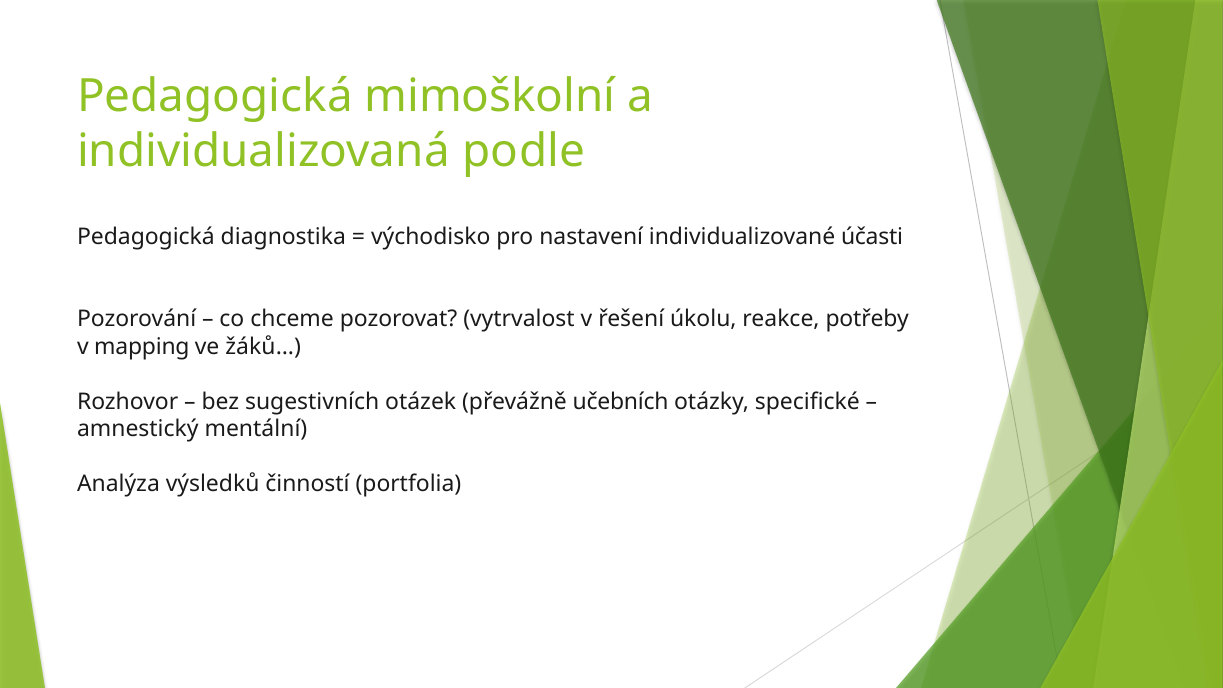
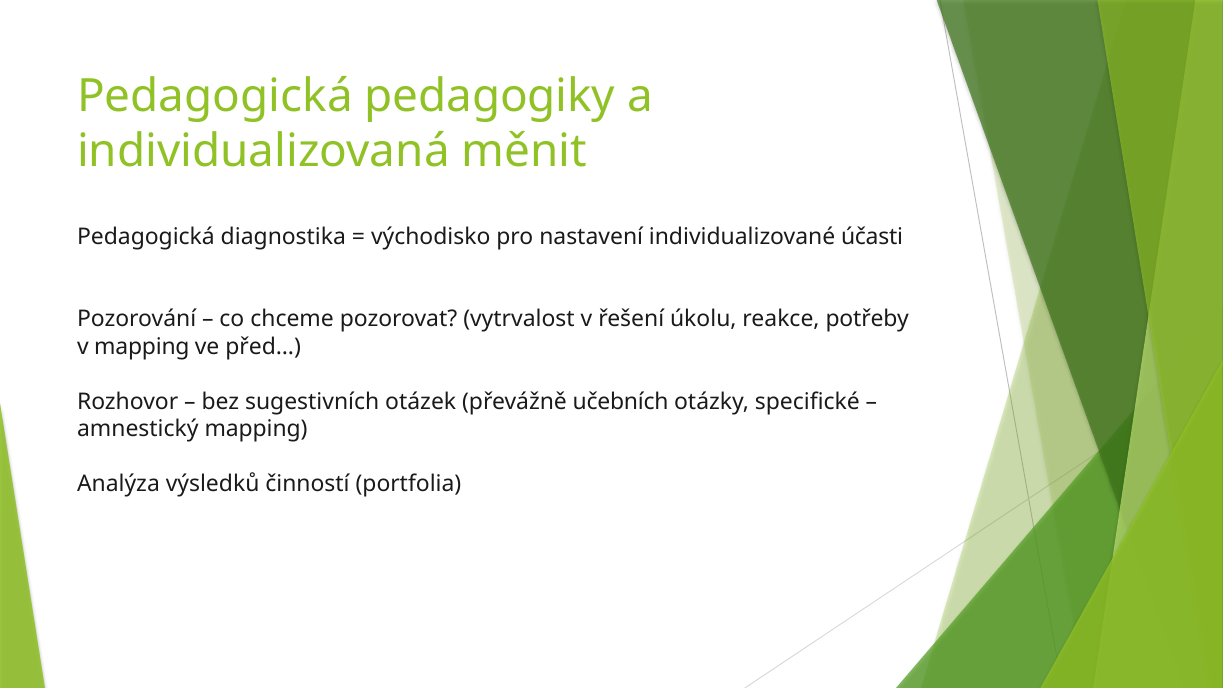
mimoškolní: mimoškolní -> pedagogiky (490, 96)
podle: podle -> měnit (524, 151)
žáků…: žáků… -> před… (263, 347)
amnestický mentální: mentální -> mapping (256, 429)
